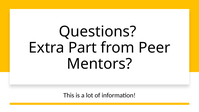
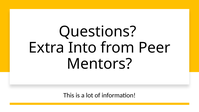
Part: Part -> Into (82, 48)
